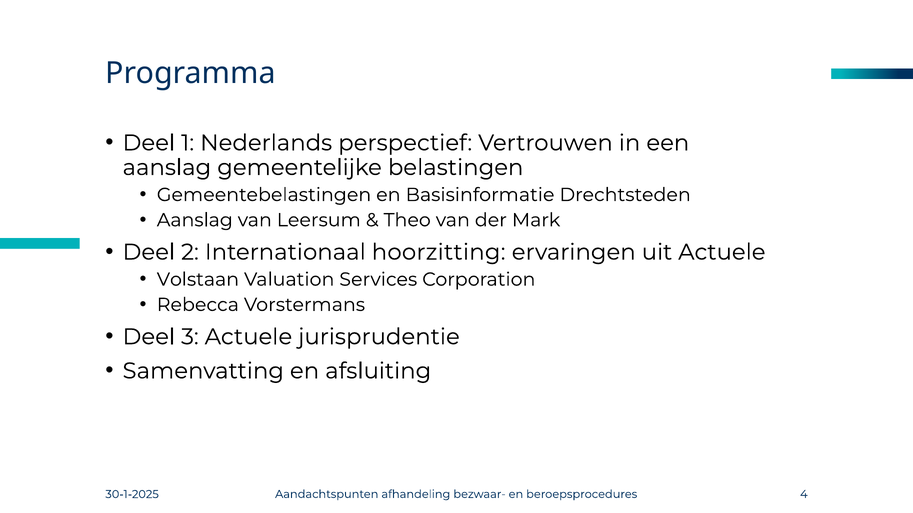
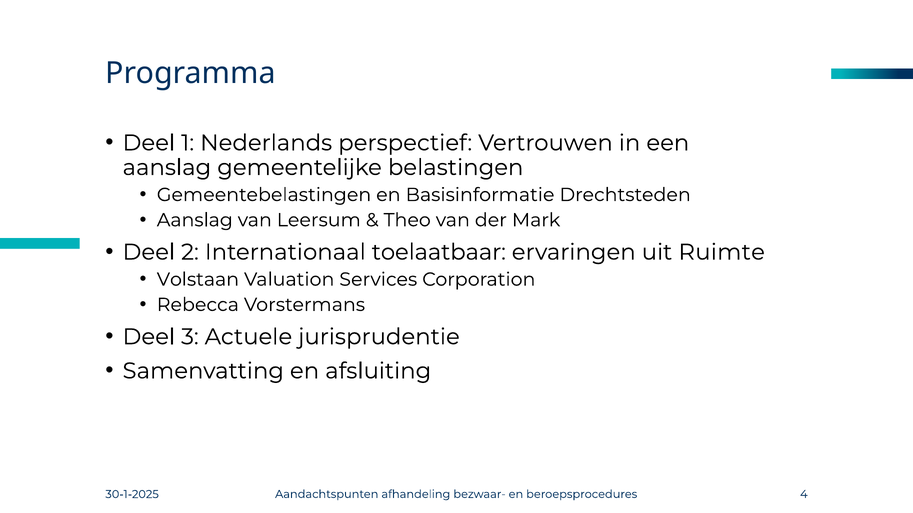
hoorzitting: hoorzitting -> toelaatbaar (439, 252)
uit Actuele: Actuele -> Ruimte (722, 252)
